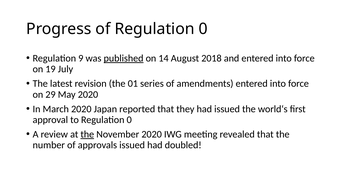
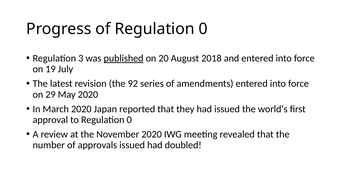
9: 9 -> 3 (81, 58)
14: 14 -> 20 (164, 58)
01: 01 -> 92 (133, 83)
the underline: present -> none (87, 134)
